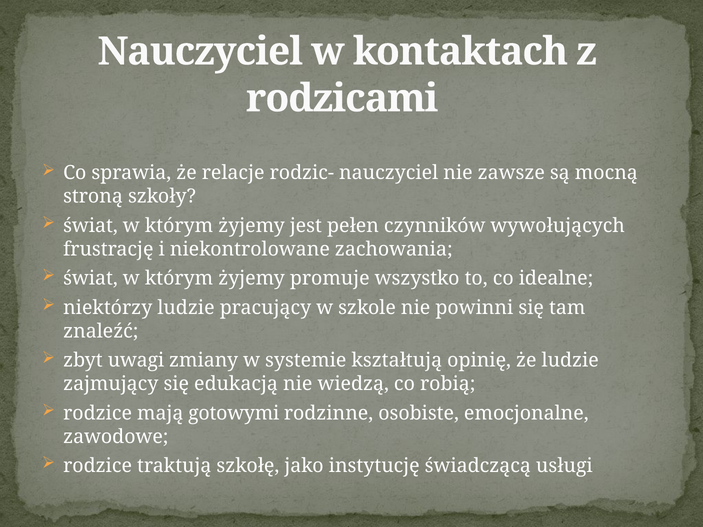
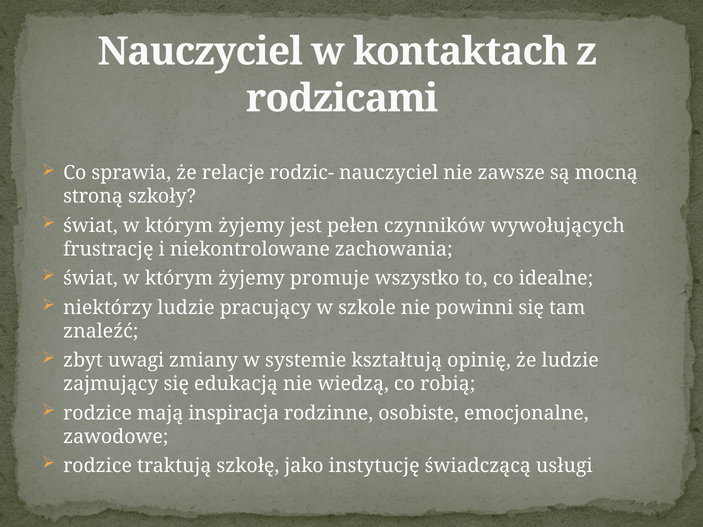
gotowymi: gotowymi -> inspiracja (234, 413)
